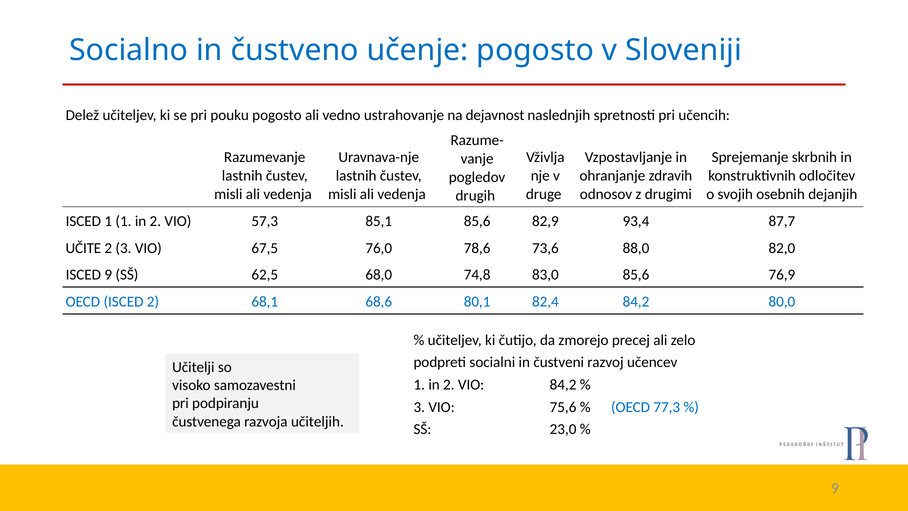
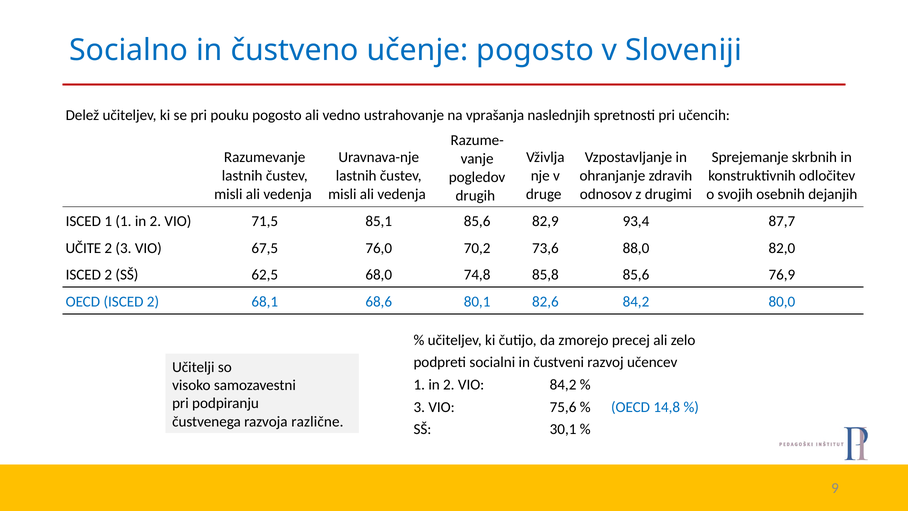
dejavnost: dejavnost -> vprašanja (495, 115)
57,3: 57,3 -> 71,5 (265, 221)
78,6: 78,6 -> 70,2 (477, 248)
9: 9 -> 2 (108, 275)
83,0: 83,0 -> 85,8 (545, 275)
82,4: 82,4 -> 82,6 (545, 302)
77,3: 77,3 -> 14,8 (667, 407)
učiteljih: učiteljih -> različne (317, 421)
23,0: 23,0 -> 30,1 (563, 429)
